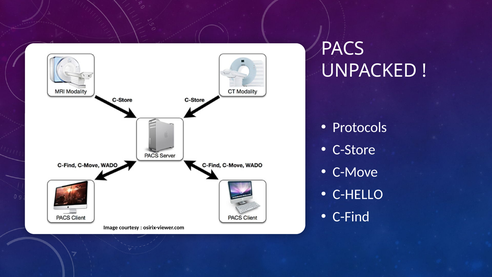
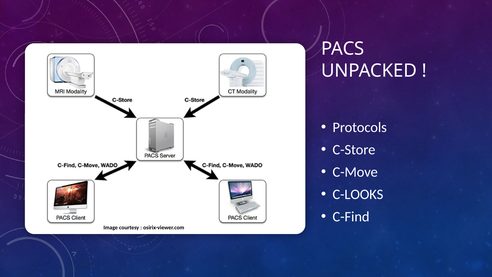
C-HELLO: C-HELLO -> C-LOOKS (358, 194)
